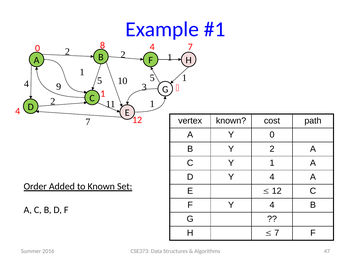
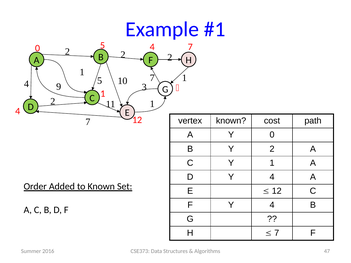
0 8: 8 -> 5 (102, 46)
2 2 1: 1 -> 2 (170, 58)
10 5: 5 -> 7 (152, 78)
